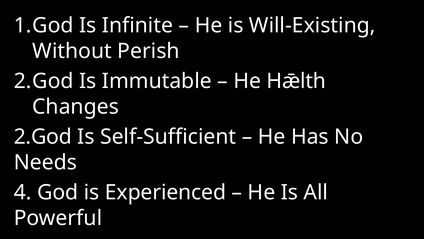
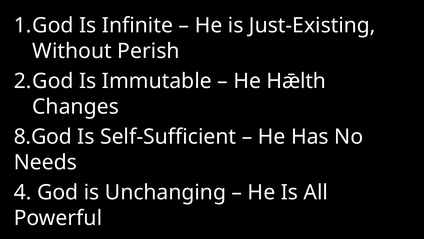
Will-Existing: Will-Existing -> Just-Existing (312, 25)
2.God: 2.God -> 8.God (43, 137)
Experienced: Experienced -> Unchanging (166, 192)
